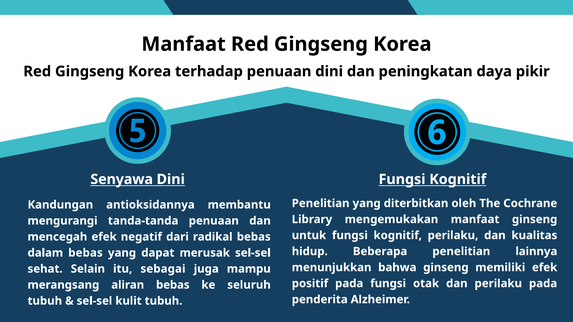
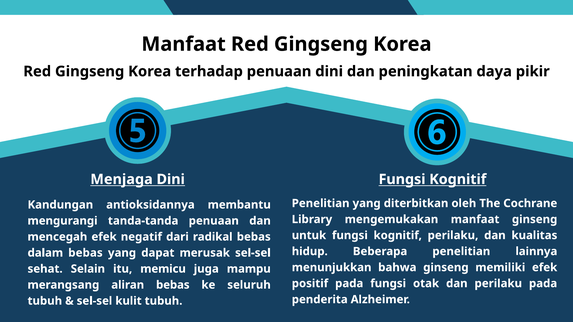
Senyawa: Senyawa -> Menjaga (122, 179)
sebagai: sebagai -> memicu (163, 269)
